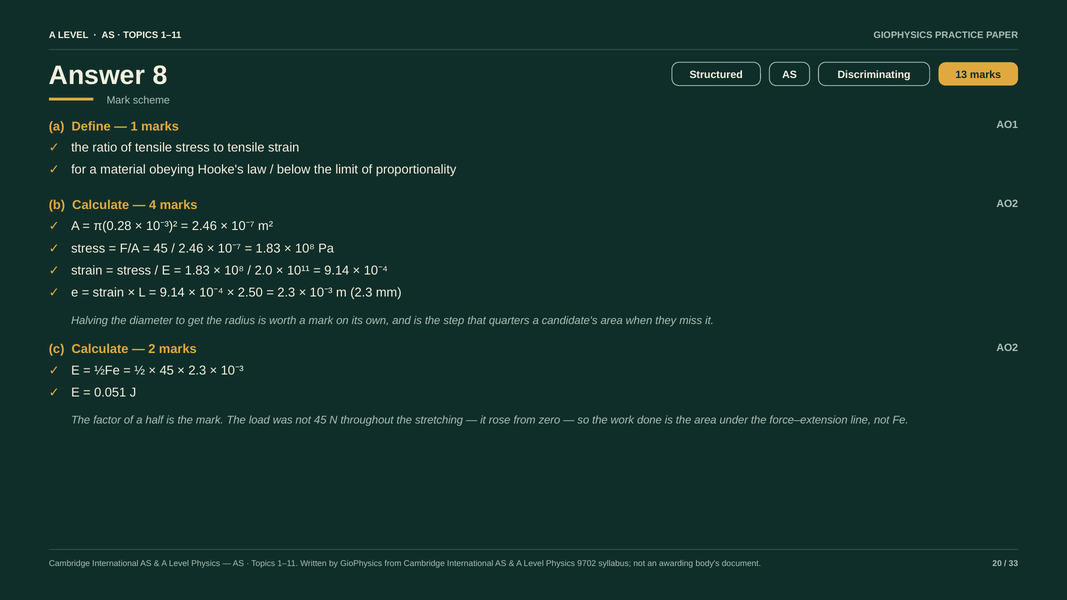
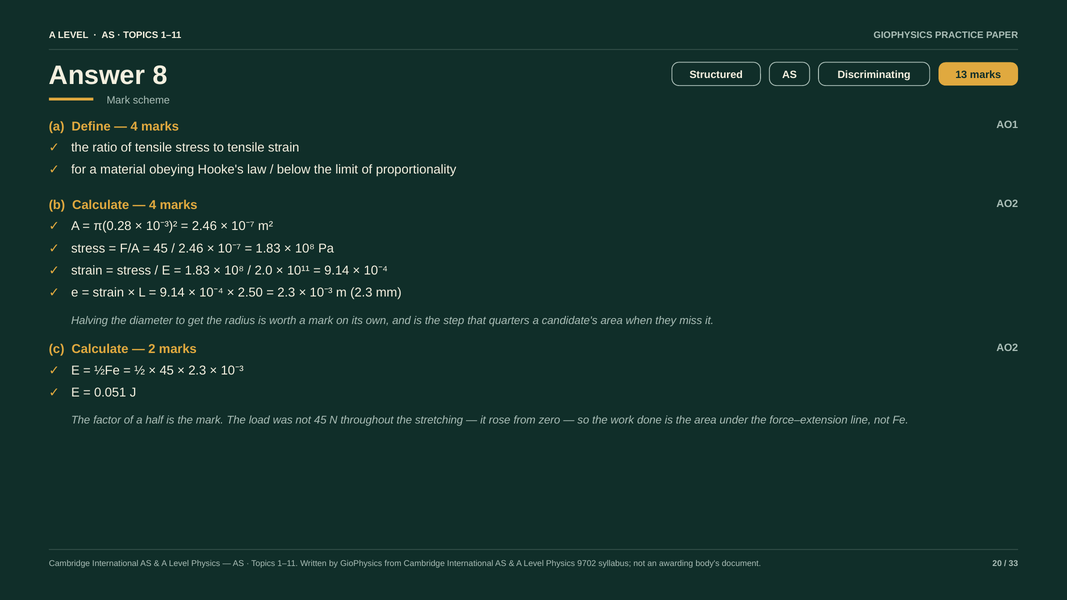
1: 1 -> 4 (134, 126)
